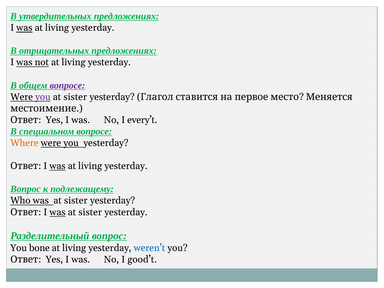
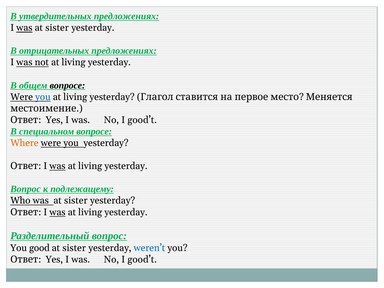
living: living -> sister (57, 28)
вопросе colour: purple -> black (67, 85)
you colour: purple -> blue (43, 97)
sister: sister -> living (75, 97)
every’t: every’t -> good’t (142, 120)
sister: sister -> living (90, 212)
bone: bone -> good (39, 248)
living: living -> sister (74, 248)
